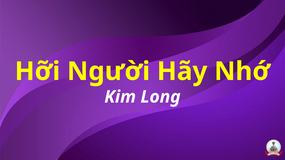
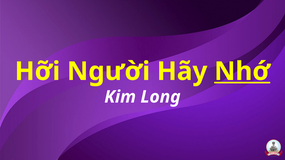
Nhớ underline: none -> present (242, 72)
